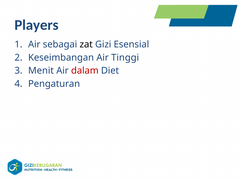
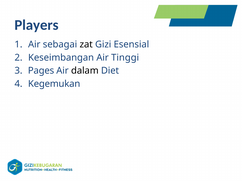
Menit: Menit -> Pages (41, 71)
dalam colour: red -> black (85, 71)
Pengaturan: Pengaturan -> Kegemukan (54, 84)
